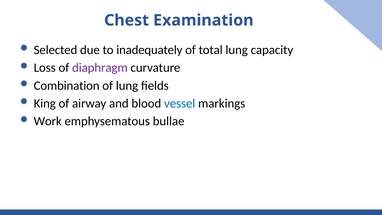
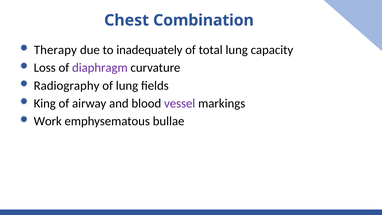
Examination: Examination -> Combination (203, 20)
Selected: Selected -> Therapy (55, 50)
Combination: Combination -> Radiography (67, 86)
vessel colour: blue -> purple (180, 103)
